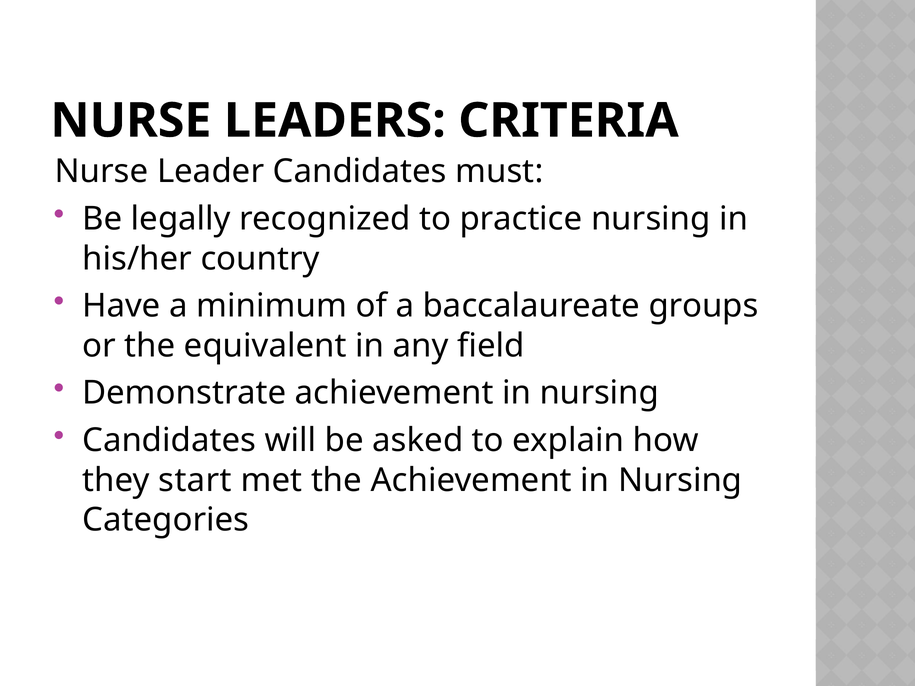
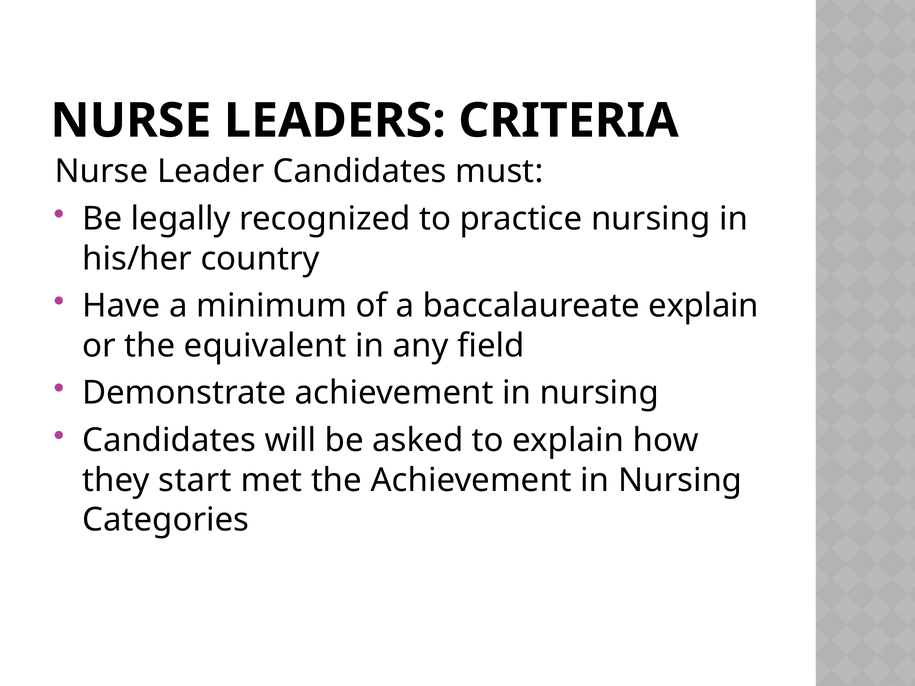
baccalaureate groups: groups -> explain (704, 306)
